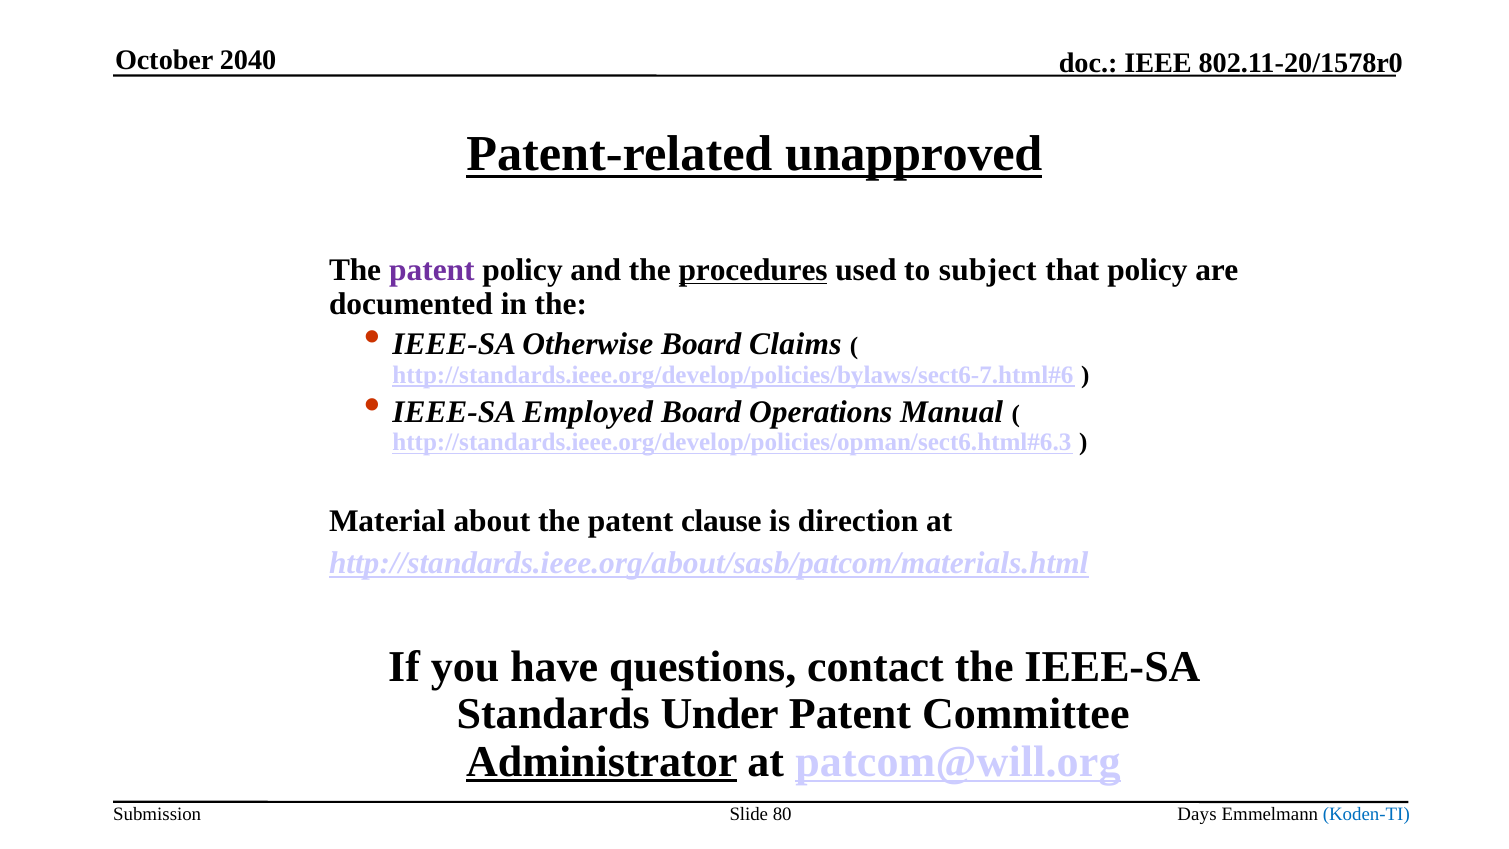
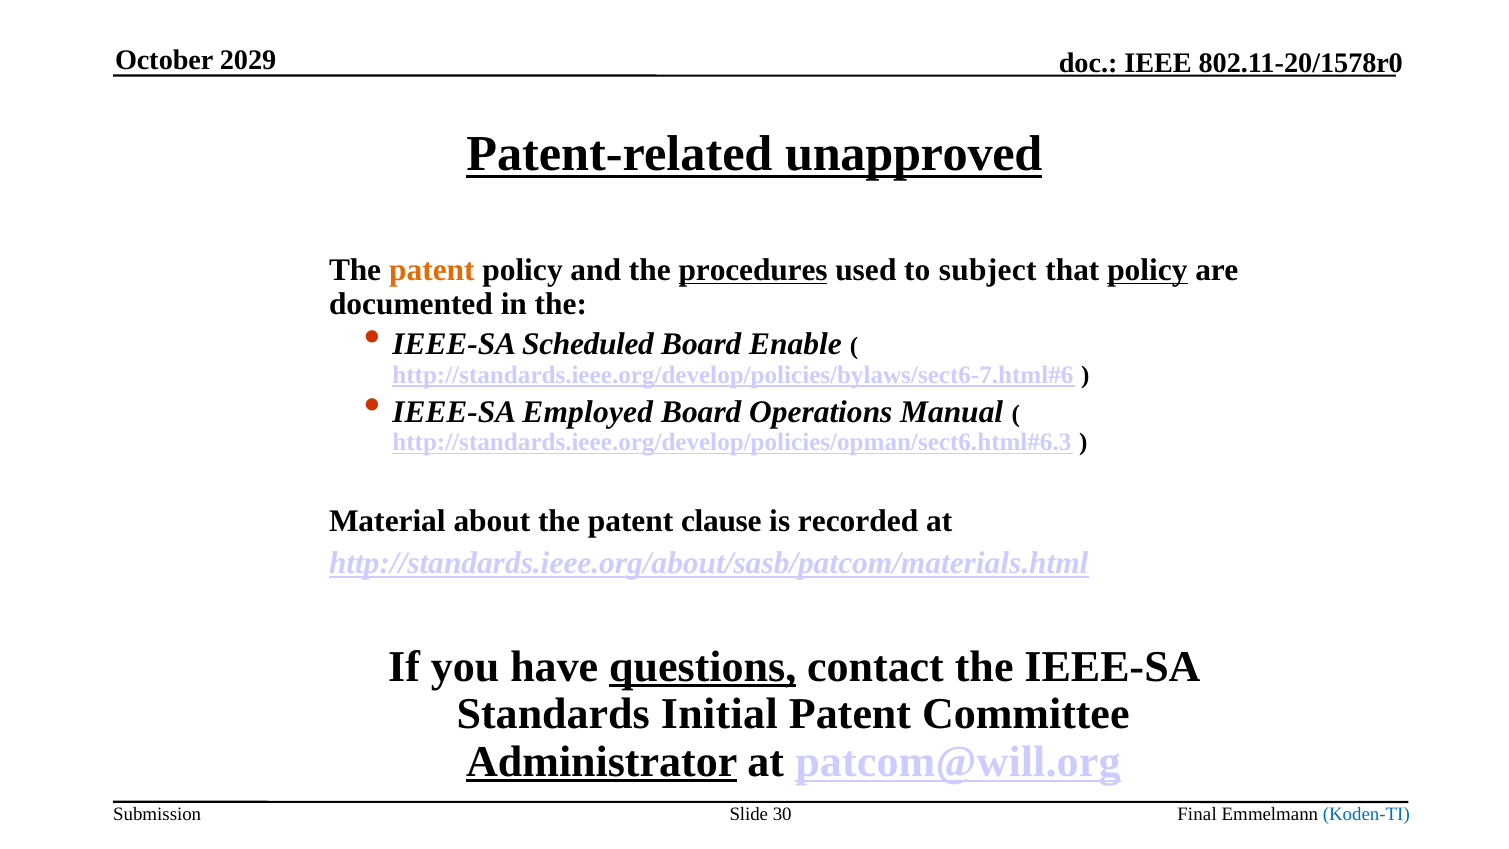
2040: 2040 -> 2029 (248, 60)
patent colour: purple -> orange (432, 270)
policy underline: none -> present (1147, 270)
Otherwise: Otherwise -> Scheduled (588, 344)
Claims: Claims -> Enable (796, 344)
direction: direction -> recorded (858, 521)
questions underline: none -> present (703, 667)
Under: Under -> Initial (719, 714)
80: 80 -> 30 (782, 814)
Days: Days -> Final (1197, 814)
